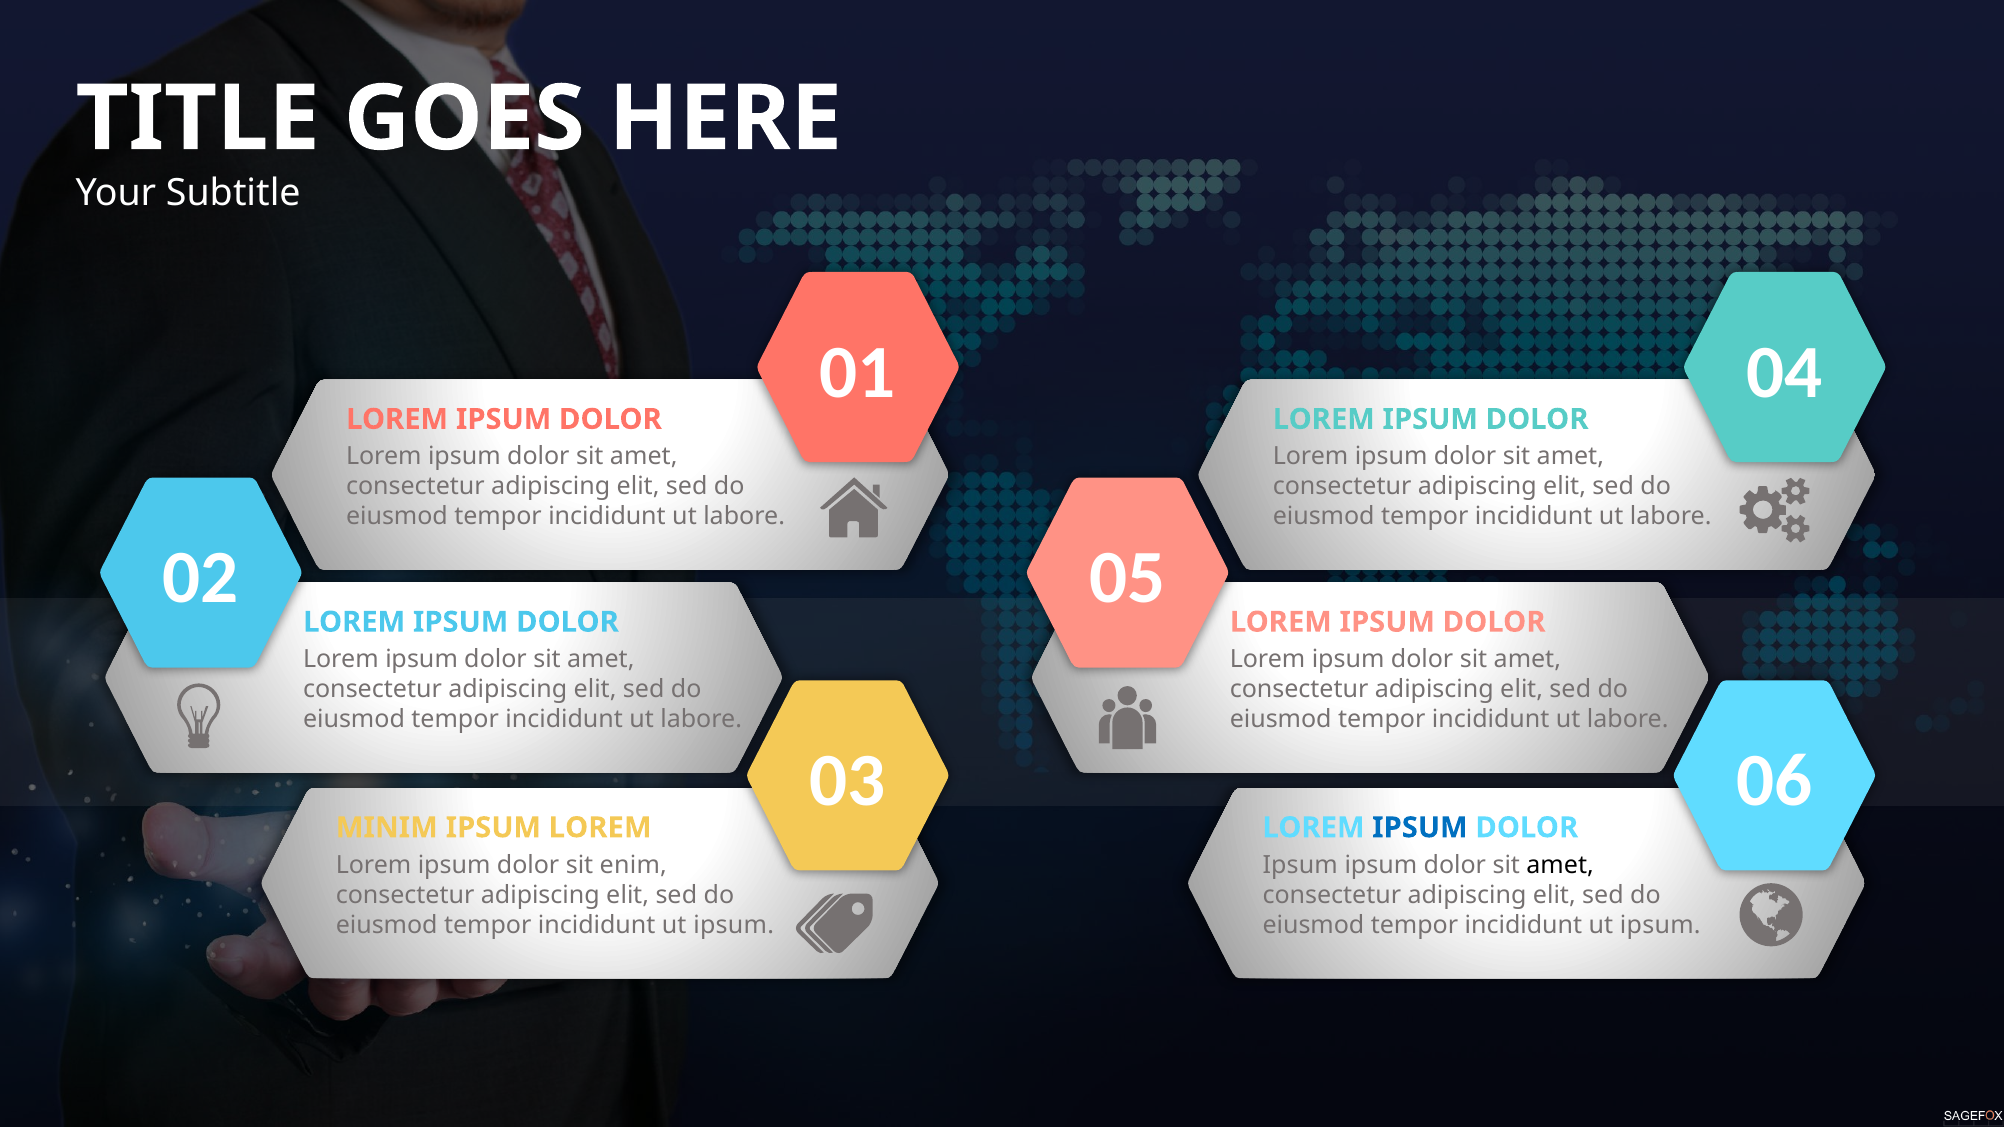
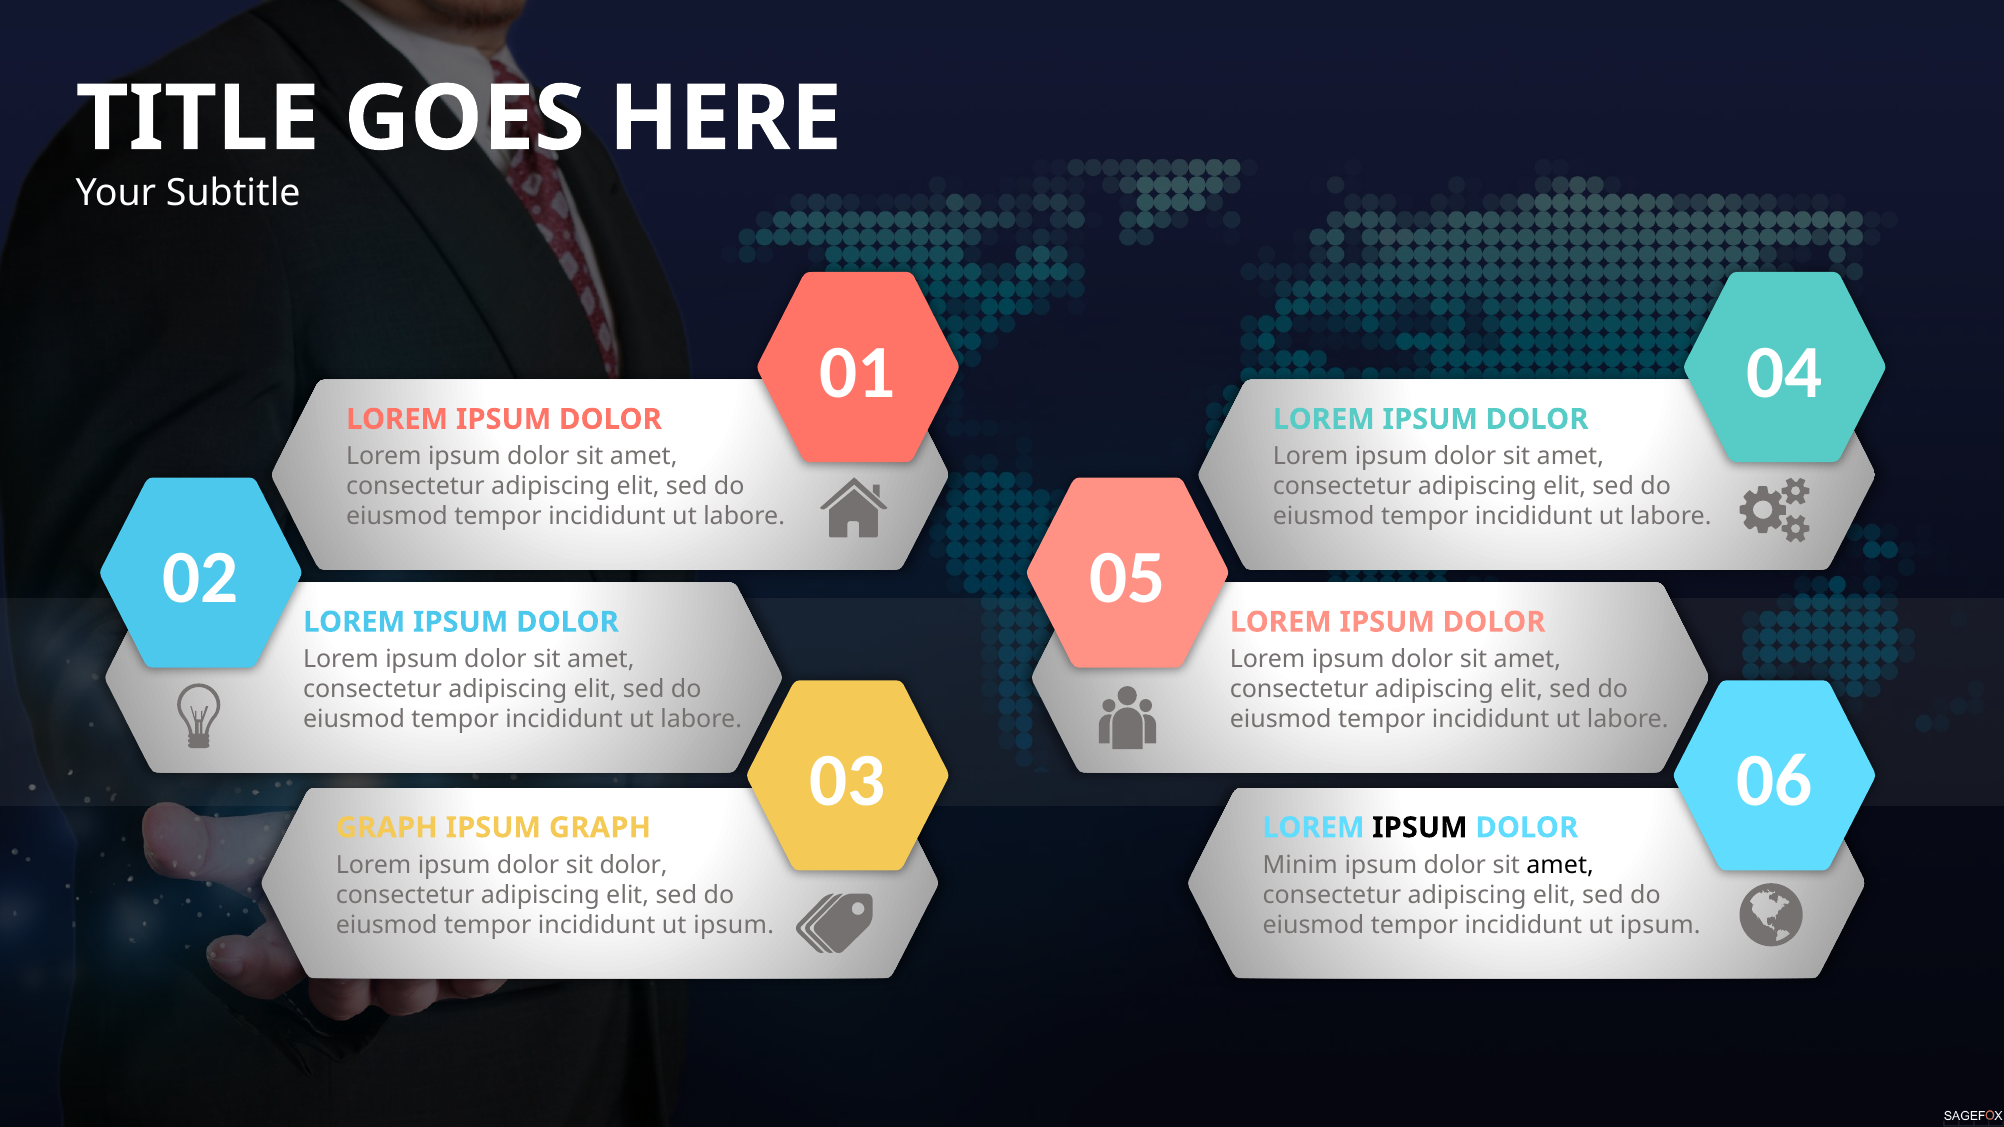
MINIM: MINIM -> GRAPH (387, 828)
LOREM: LOREM -> GRAPH (600, 828)
IPSUM colour: blue -> black (1420, 828)
sit enim: enim -> dolor (634, 865)
Ipsum: Ipsum -> Minim (1300, 865)
